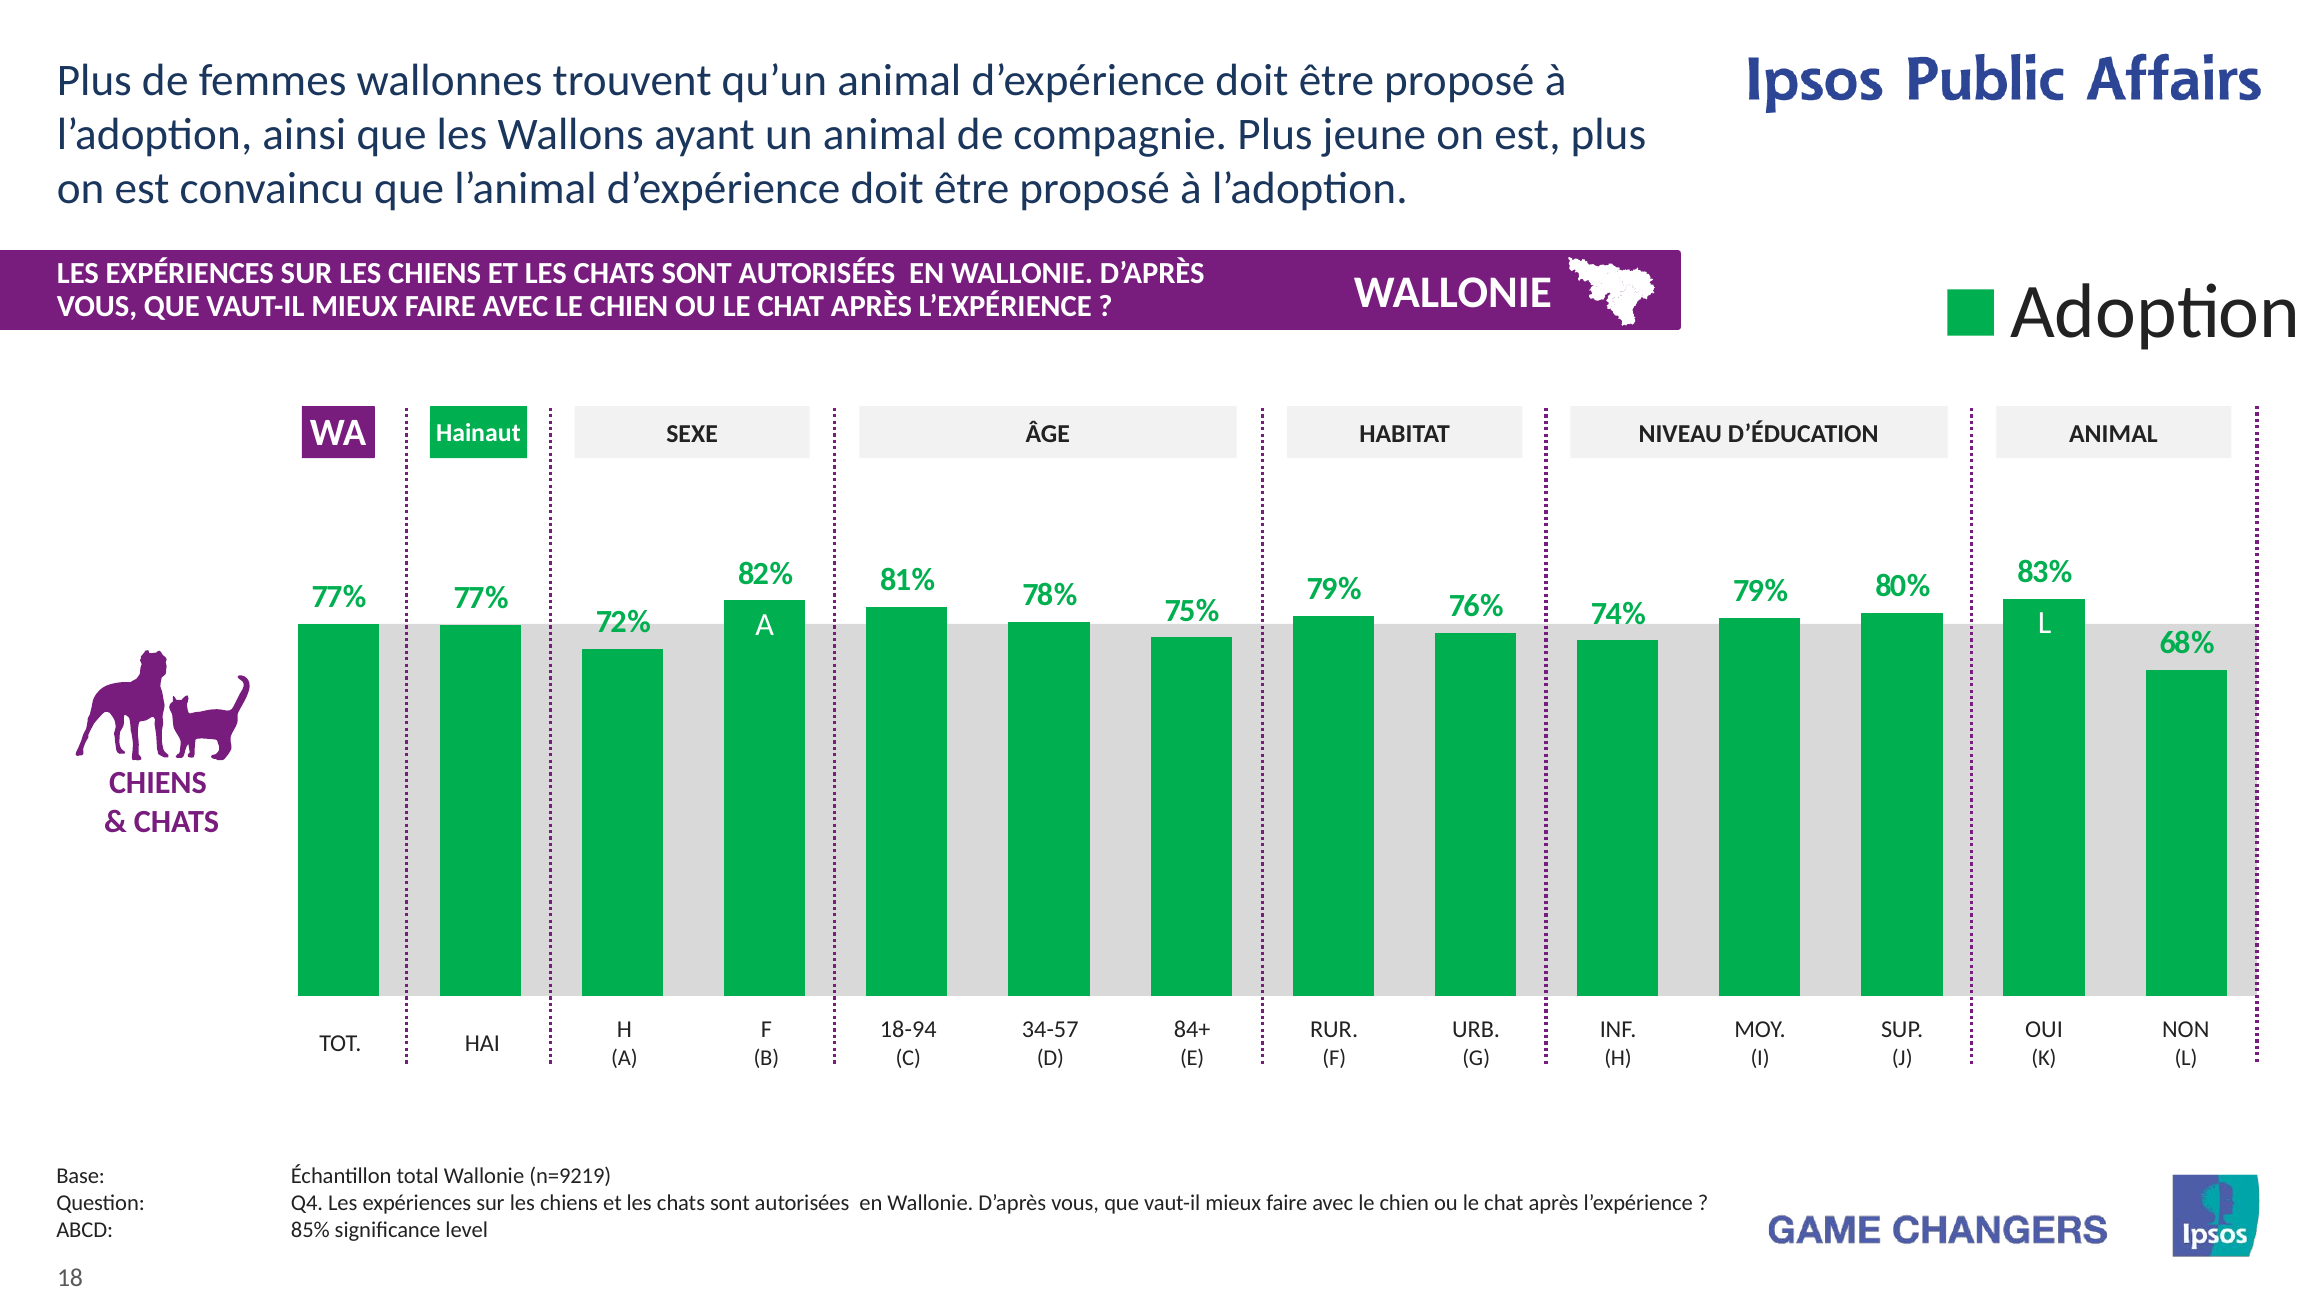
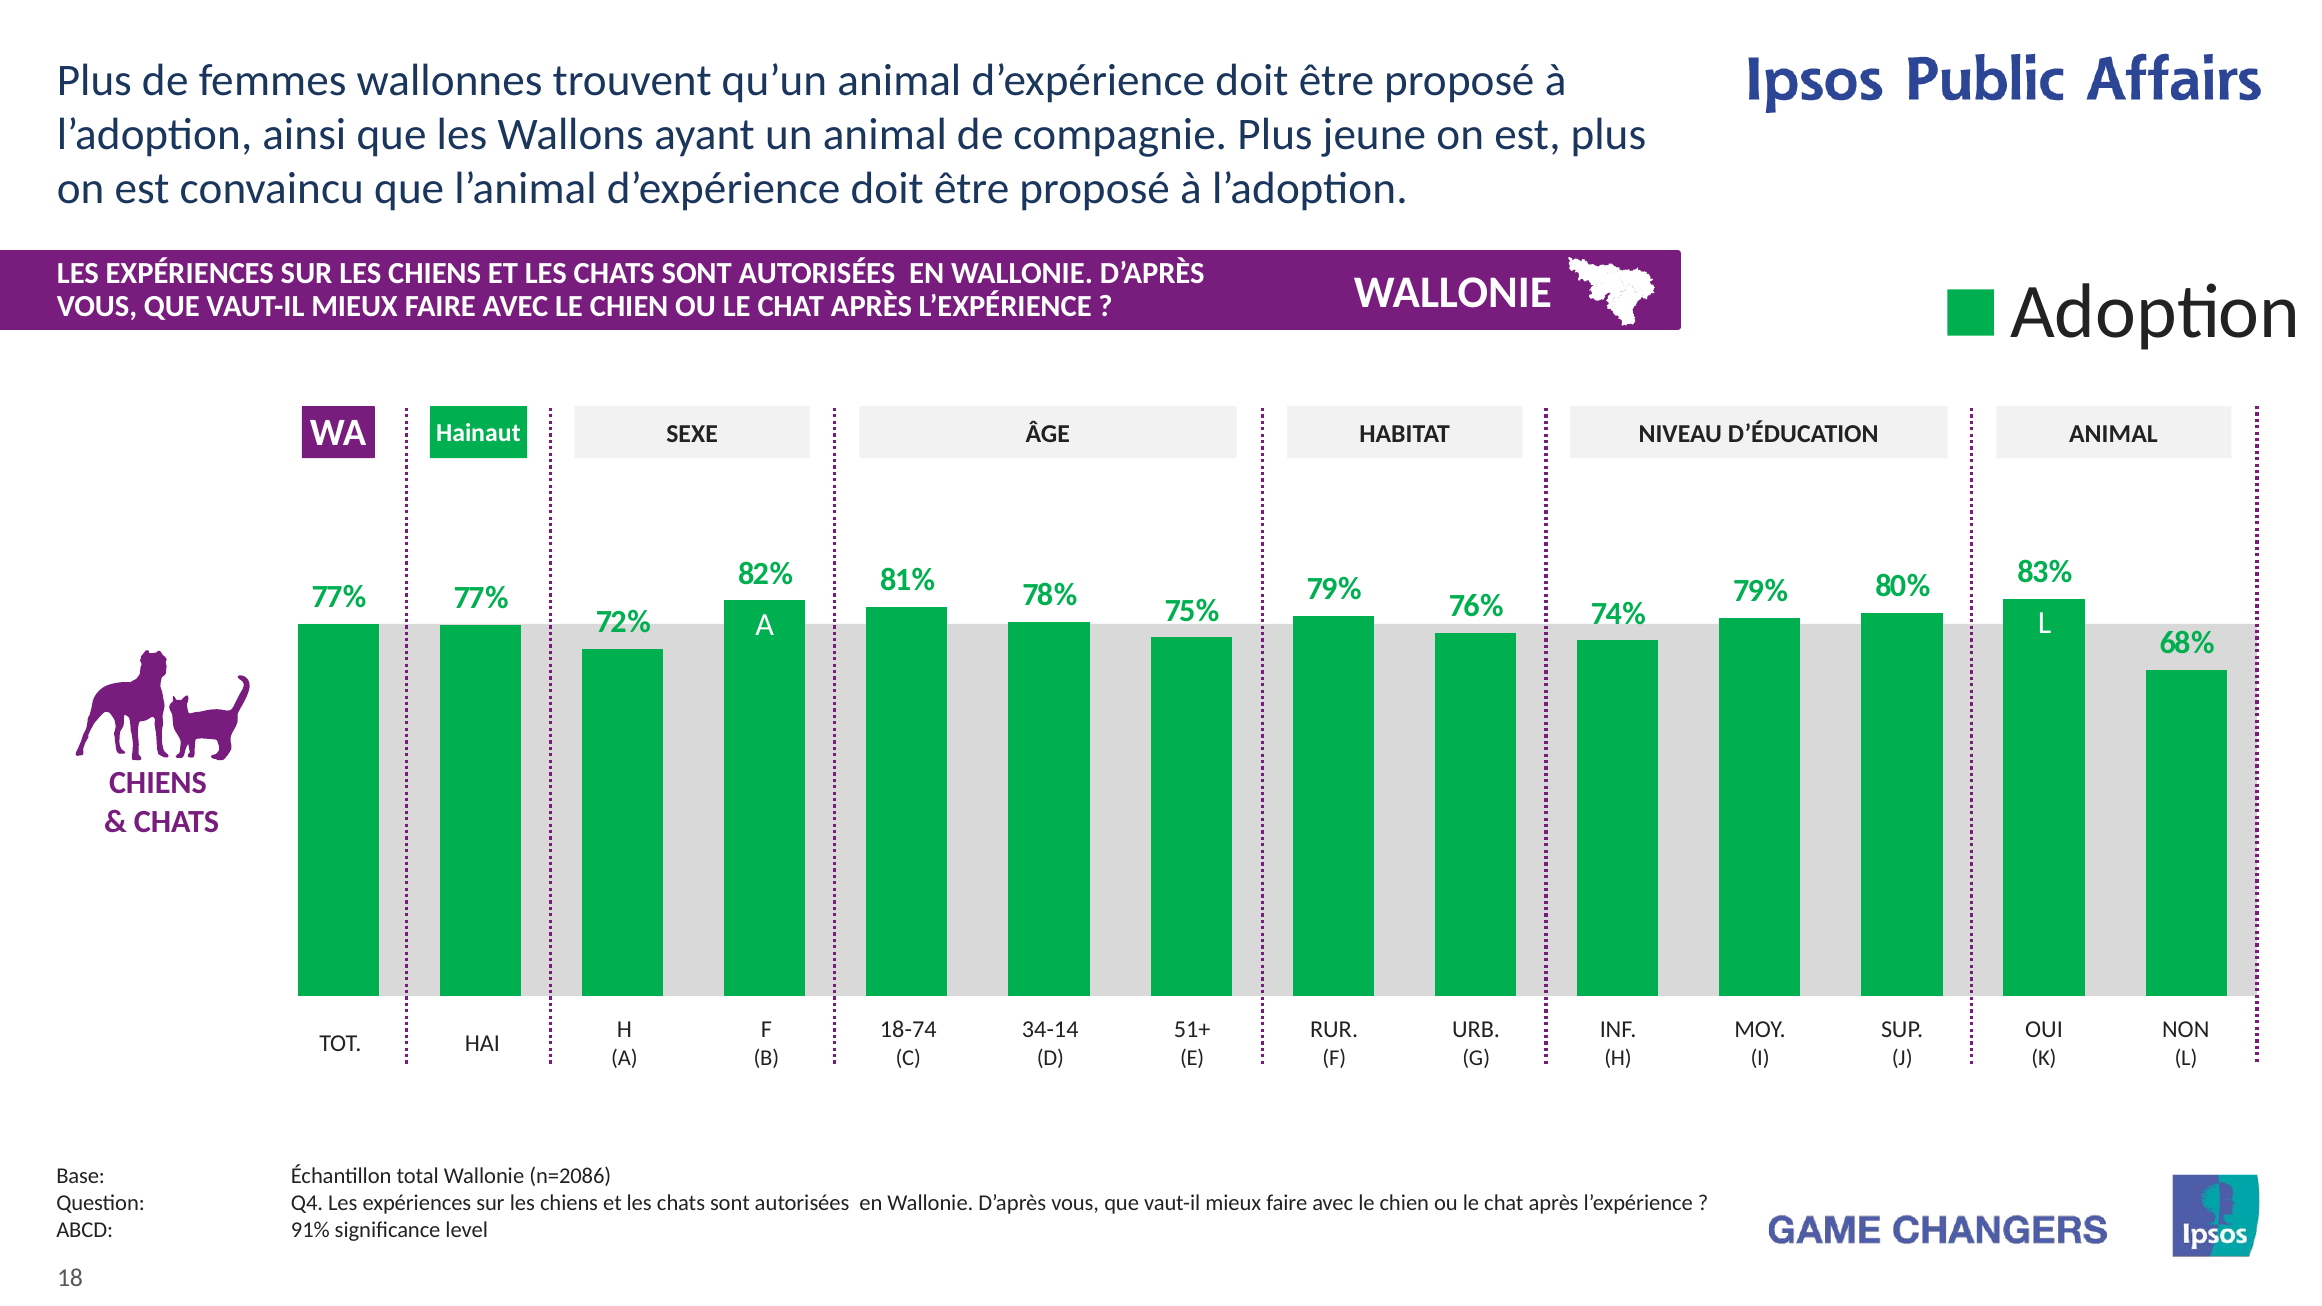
18-94: 18-94 -> 18-74 (908, 1030)
34-57: 34-57 -> 34-14 (1050, 1030)
84+: 84+ -> 51+ (1192, 1030)
n=9219: n=9219 -> n=2086 (570, 1177)
85%: 85% -> 91% (310, 1231)
